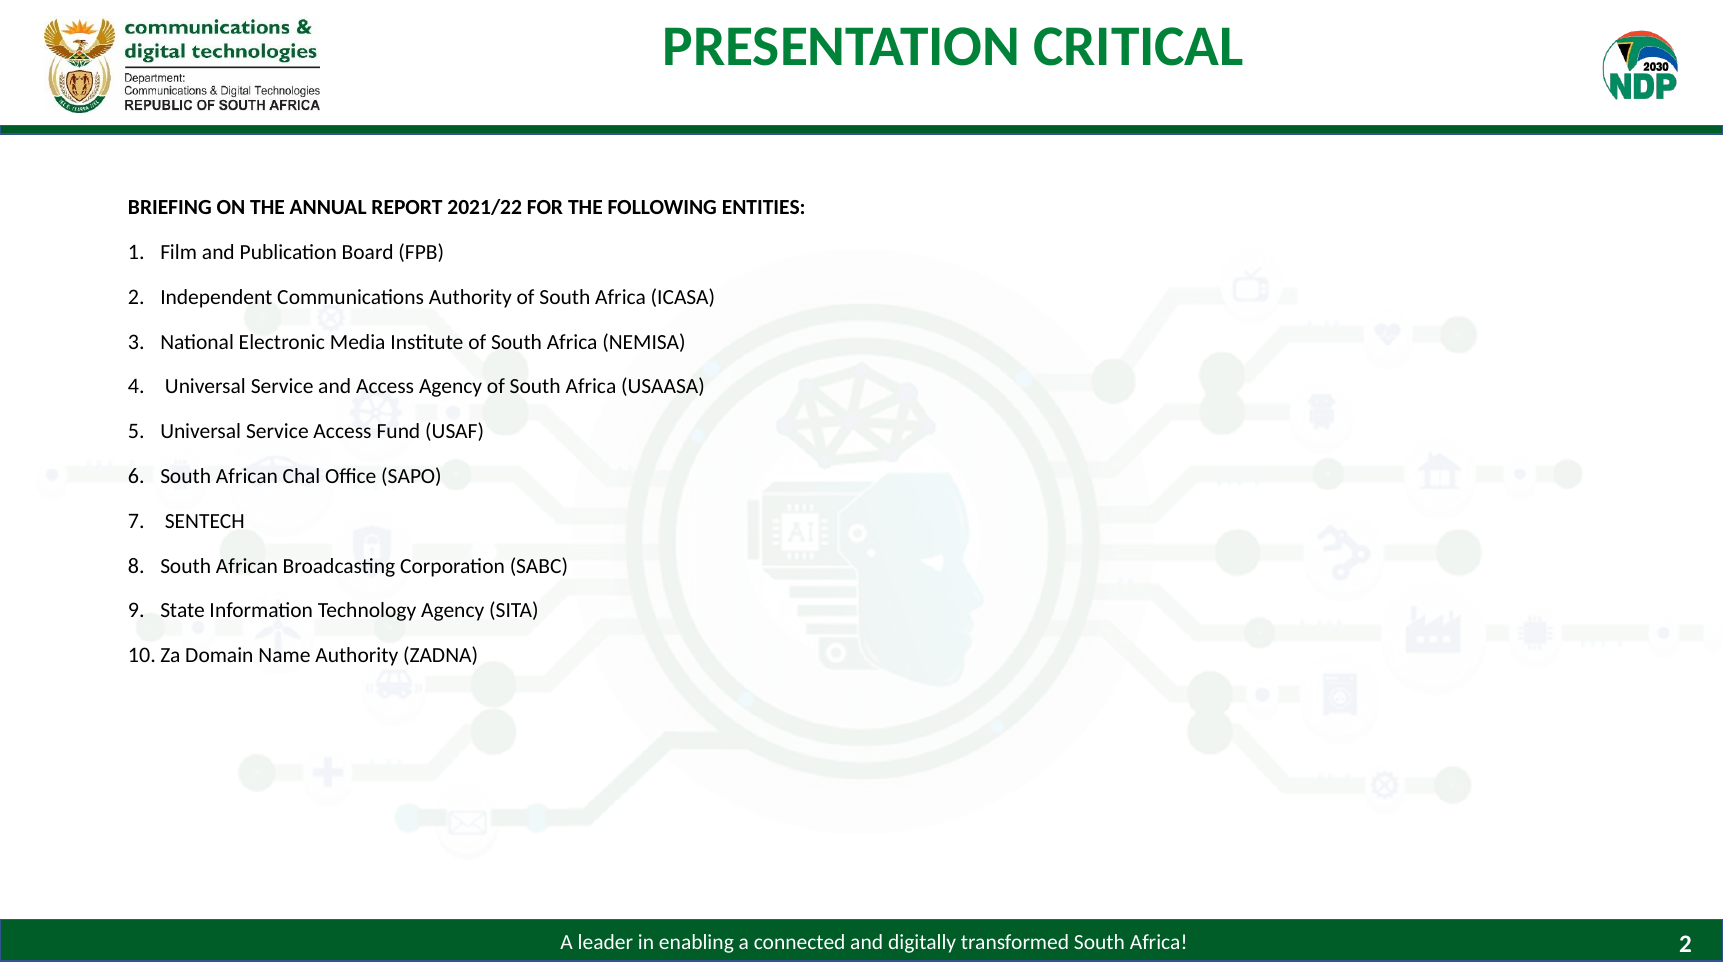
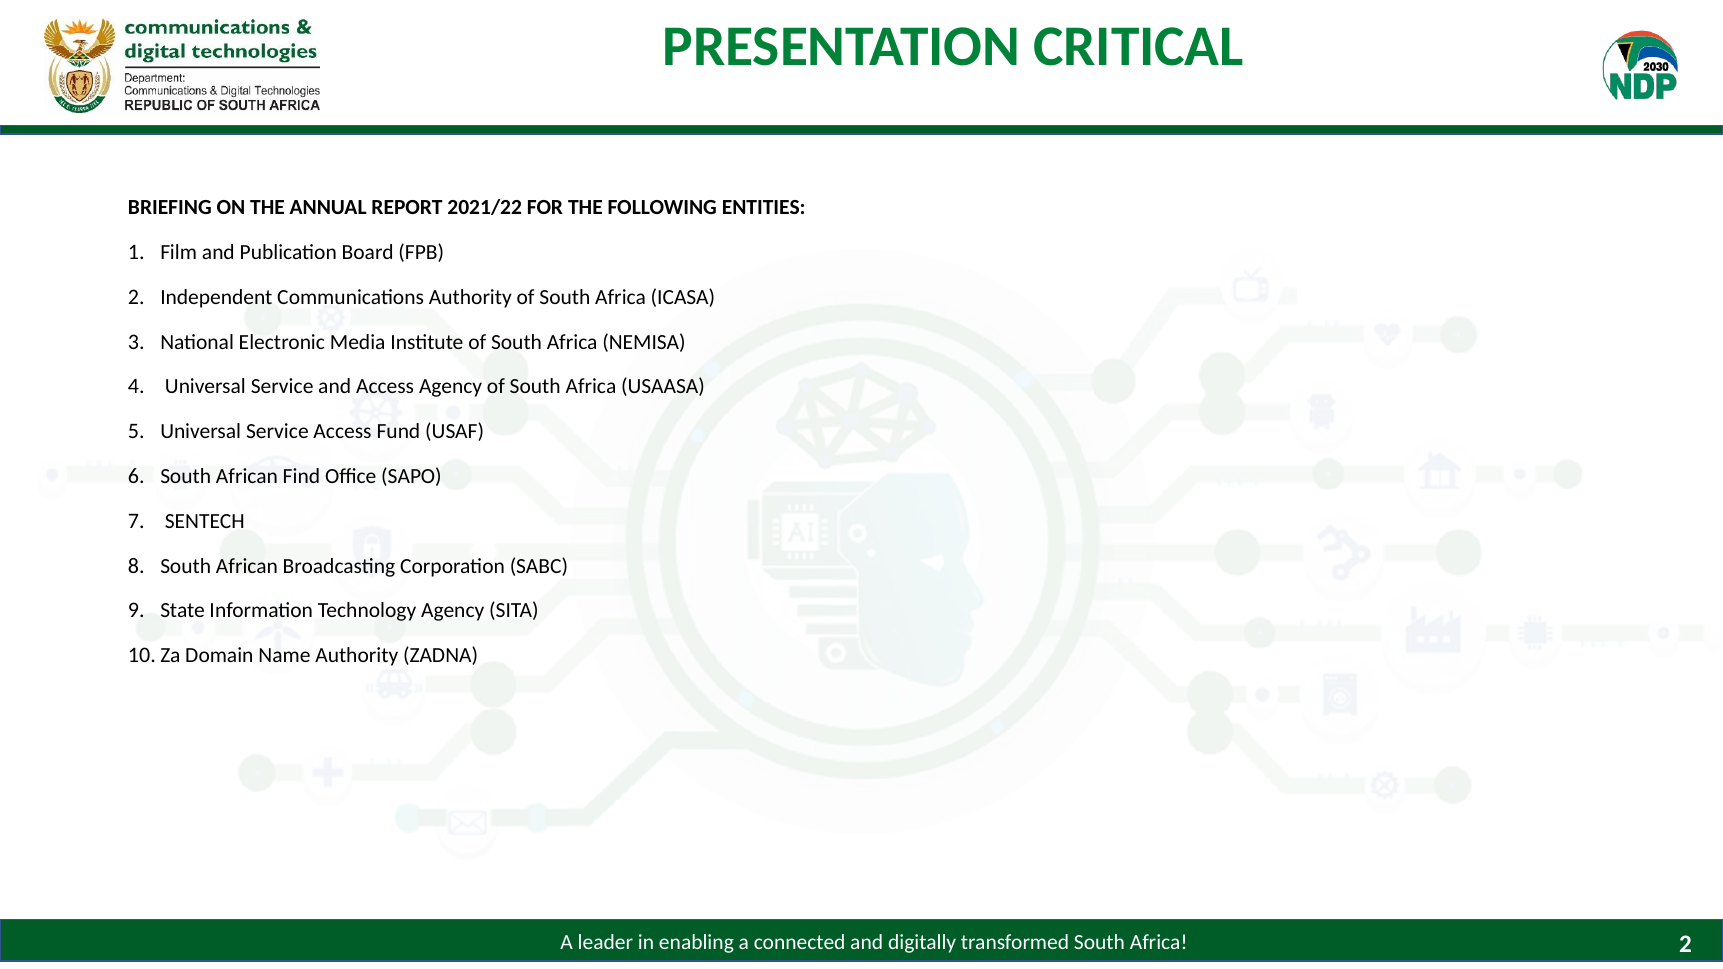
Chal: Chal -> Find (301, 477)
